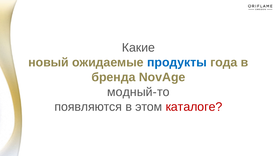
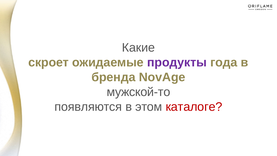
новый: новый -> скроет (49, 62)
продукты colour: blue -> purple (177, 62)
модный-то: модный-то -> мужской-то (138, 92)
